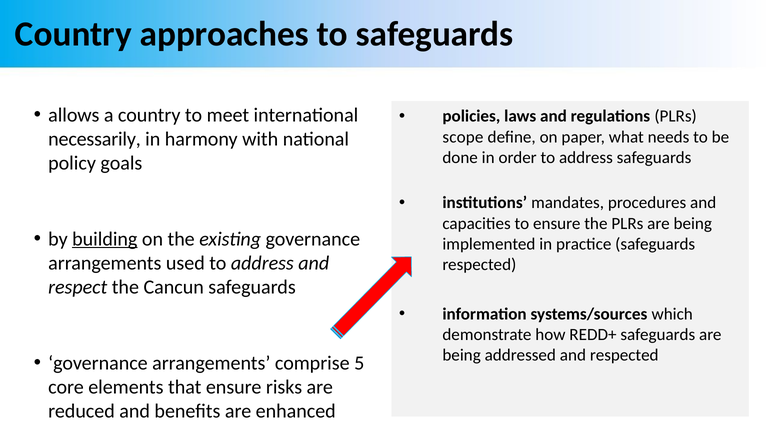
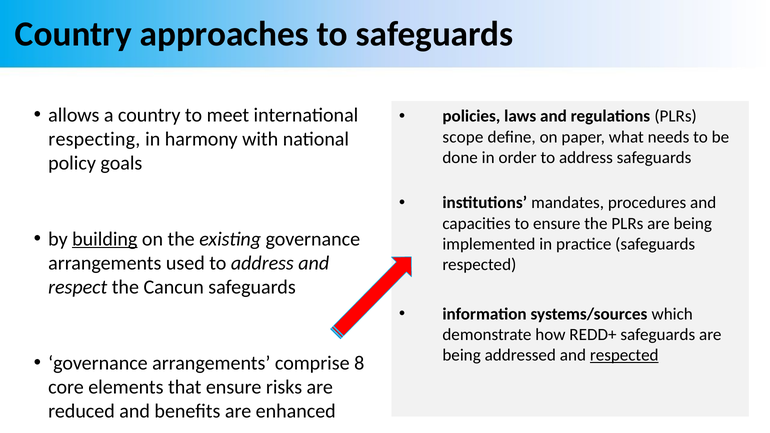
necessarily: necessarily -> respecting (94, 139)
respected underline: none -> present (624, 355)
5: 5 -> 8 (359, 363)
